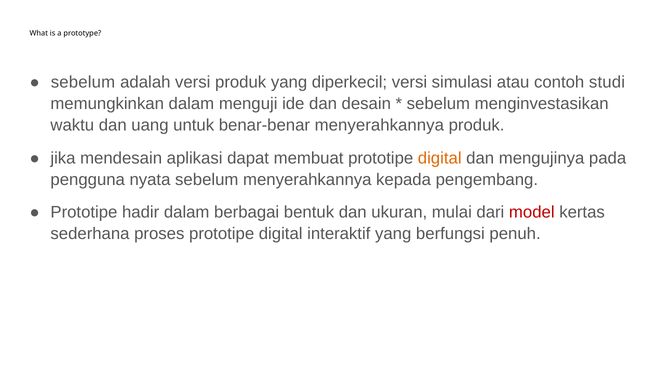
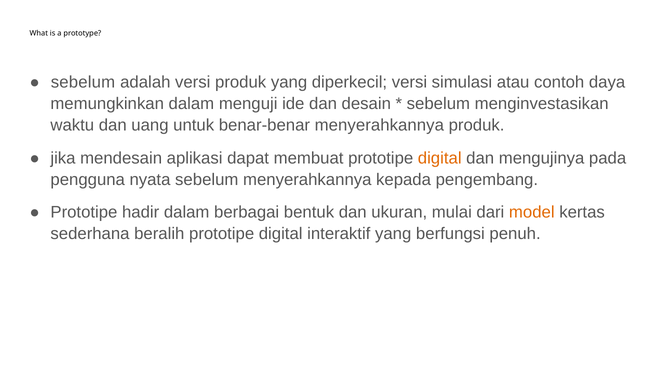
studi: studi -> daya (607, 82)
model colour: red -> orange (532, 212)
proses: proses -> beralih (159, 234)
